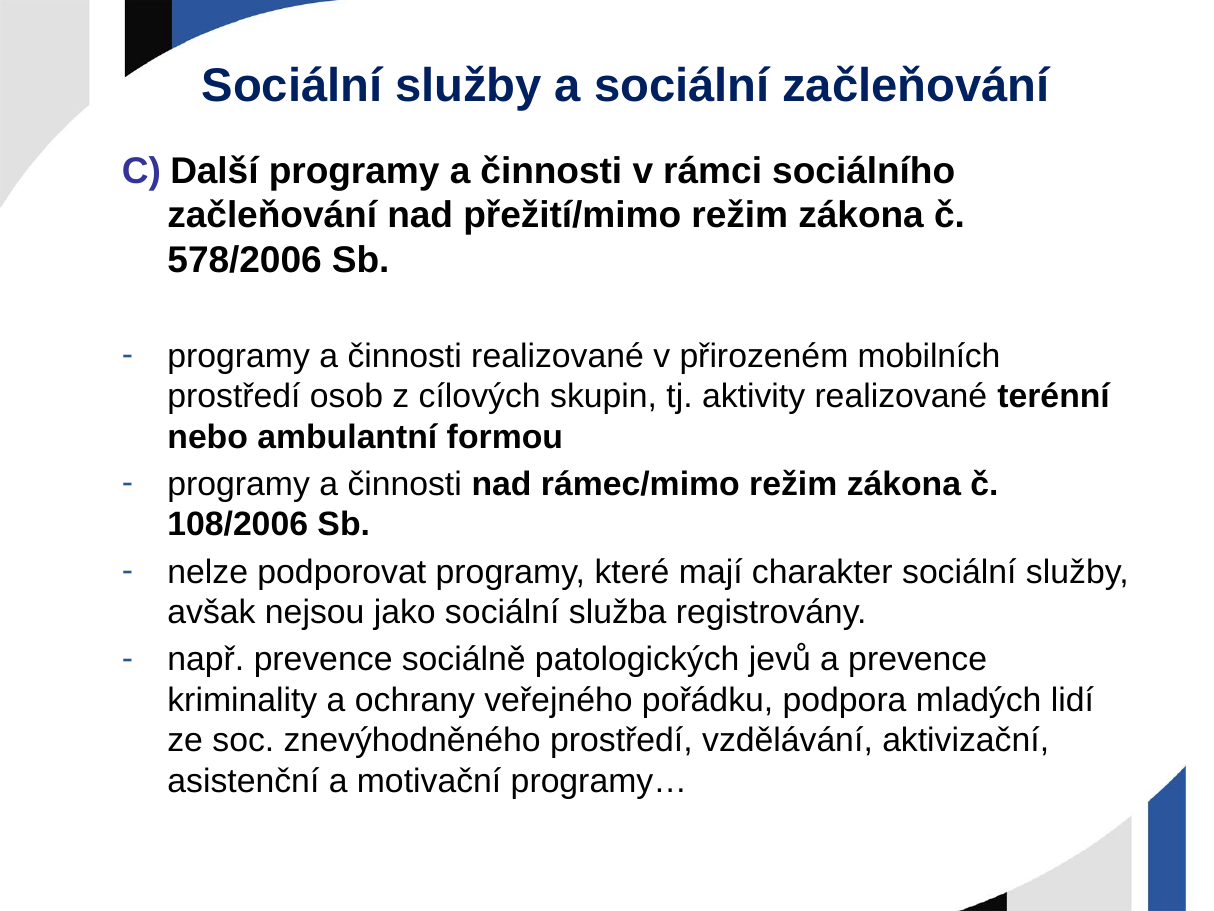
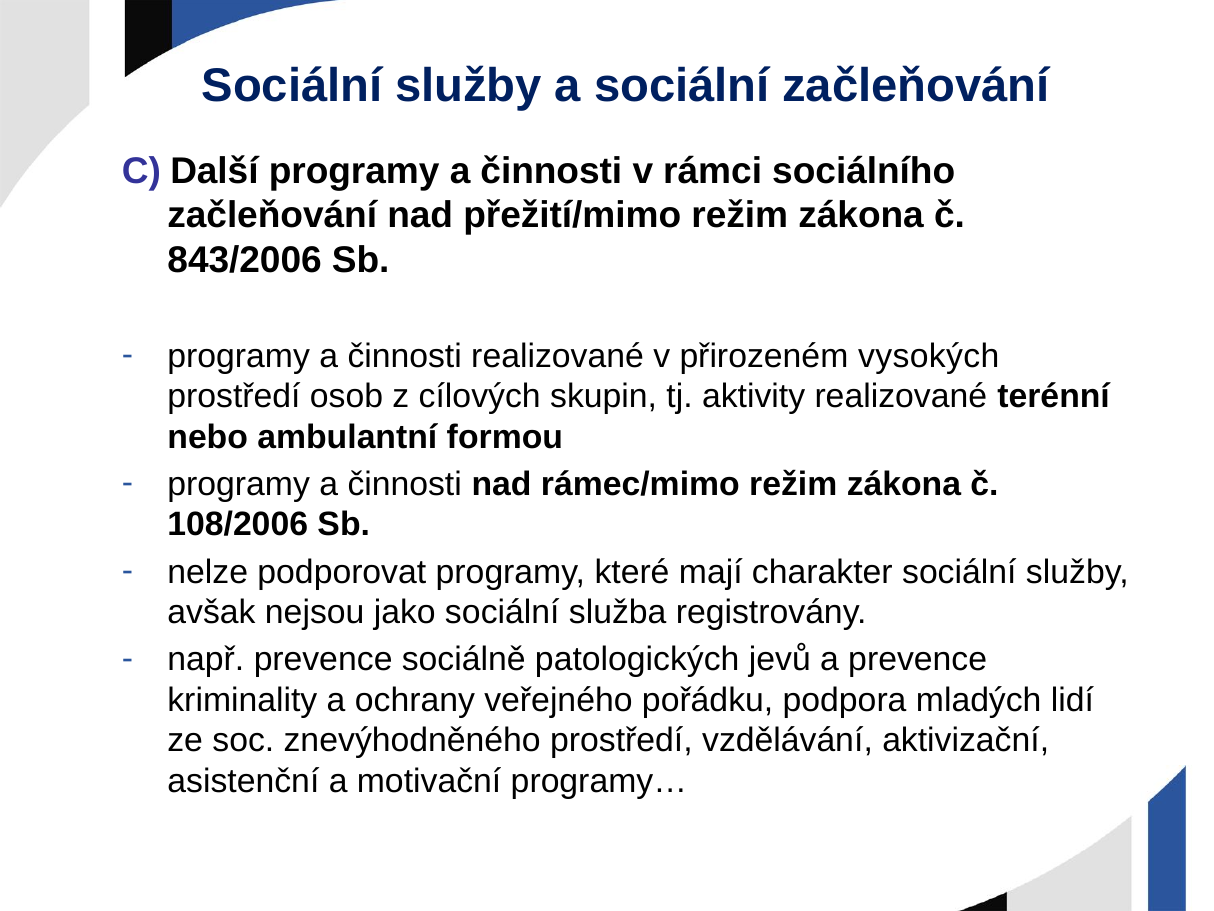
578/2006: 578/2006 -> 843/2006 (245, 260)
mobilních: mobilních -> vysokých (929, 356)
